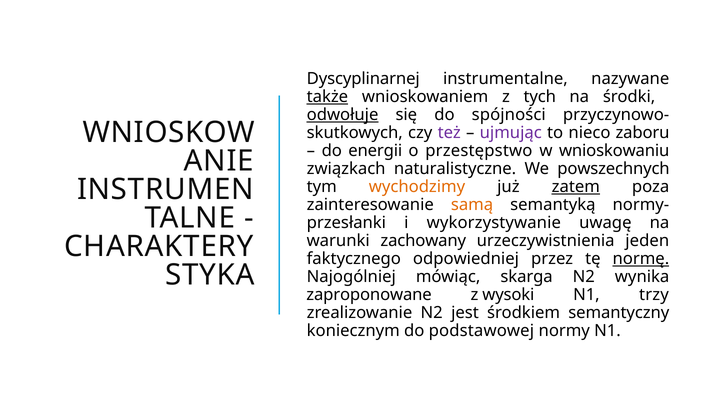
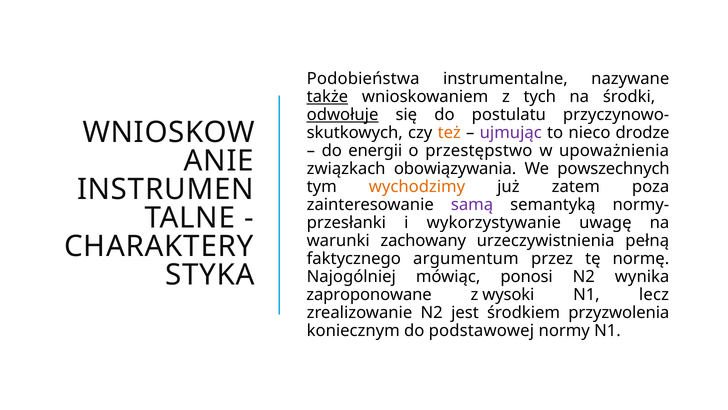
Dyscyplinarnej: Dyscyplinarnej -> Podobieństwa (363, 79)
spójności: spójności -> postulatu (509, 115)
też colour: purple -> orange (449, 133)
zaboru: zaboru -> drodze (643, 133)
wnioskowaniu: wnioskowaniu -> upoważnienia (614, 151)
naturalistyczne: naturalistyczne -> obowiązywania (455, 169)
zatem underline: present -> none (576, 187)
samą colour: orange -> purple (472, 205)
jeden: jeden -> pełną (647, 241)
odpowiedniej: odpowiedniej -> argumentum (466, 259)
normę underline: present -> none (641, 259)
skarga: skarga -> ponosi (527, 277)
trzy: trzy -> lecz (654, 295)
semantyczny: semantyczny -> przyzwolenia (619, 313)
